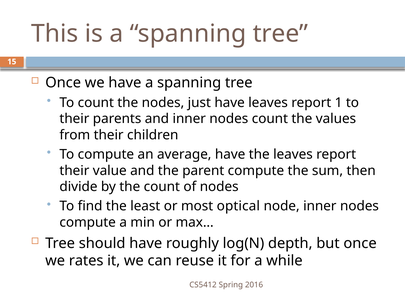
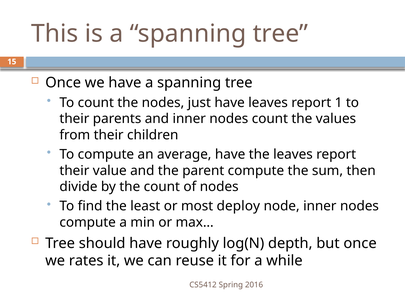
optical: optical -> deploy (238, 206)
